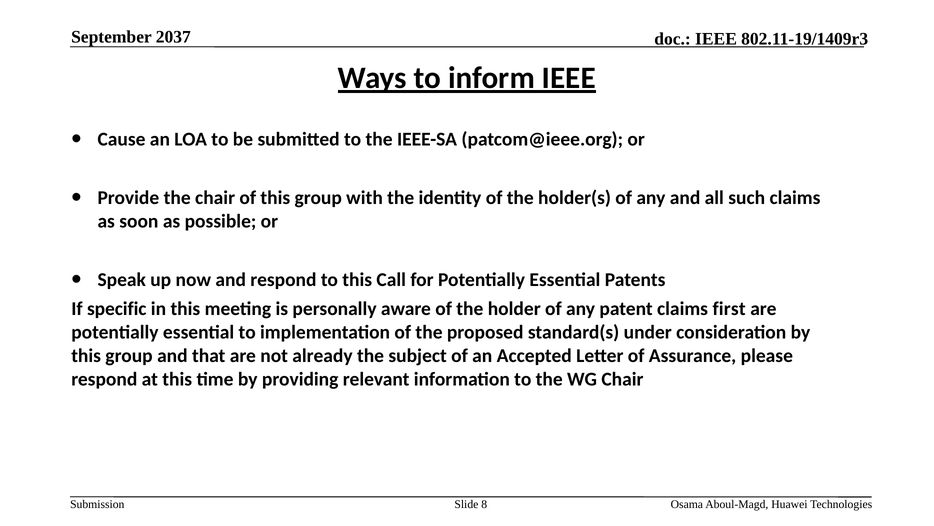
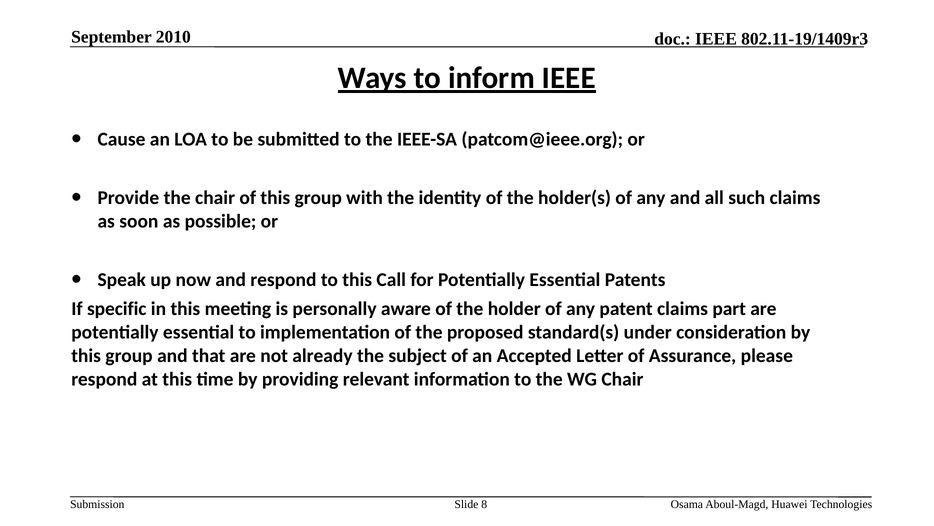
2037: 2037 -> 2010 (173, 37)
first: first -> part (729, 309)
